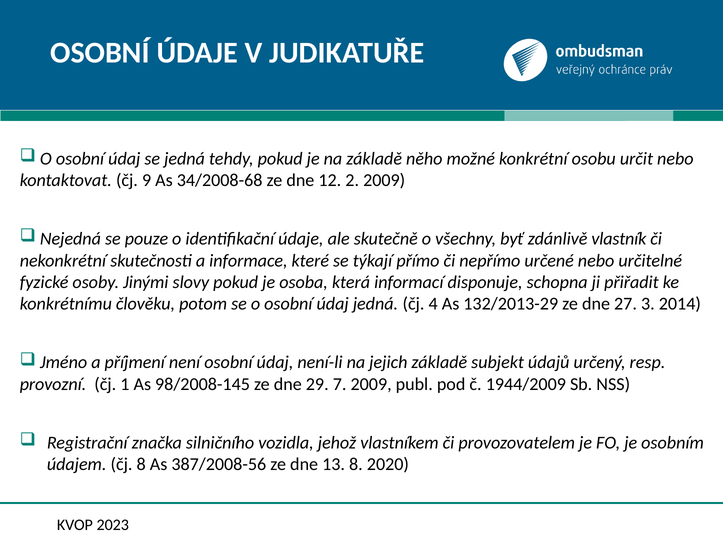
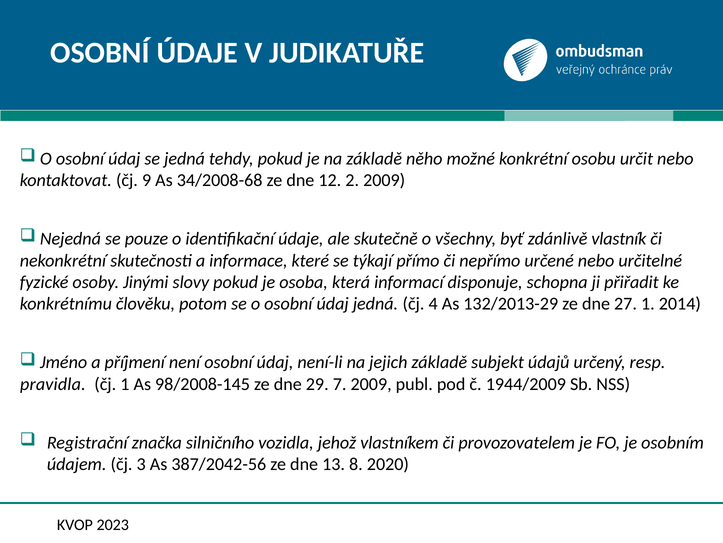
27 3: 3 -> 1 (648, 304)
provozní: provozní -> pravidla (53, 384)
čj 8: 8 -> 3 (141, 464)
387/2008-56: 387/2008-56 -> 387/2042-56 (219, 464)
